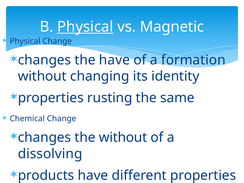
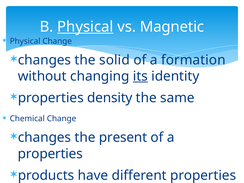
the have: have -> solid (114, 60)
its underline: none -> present (140, 76)
rusting: rusting -> density (110, 98)
the without: without -> present (123, 137)
dissolving: dissolving -> properties (50, 154)
